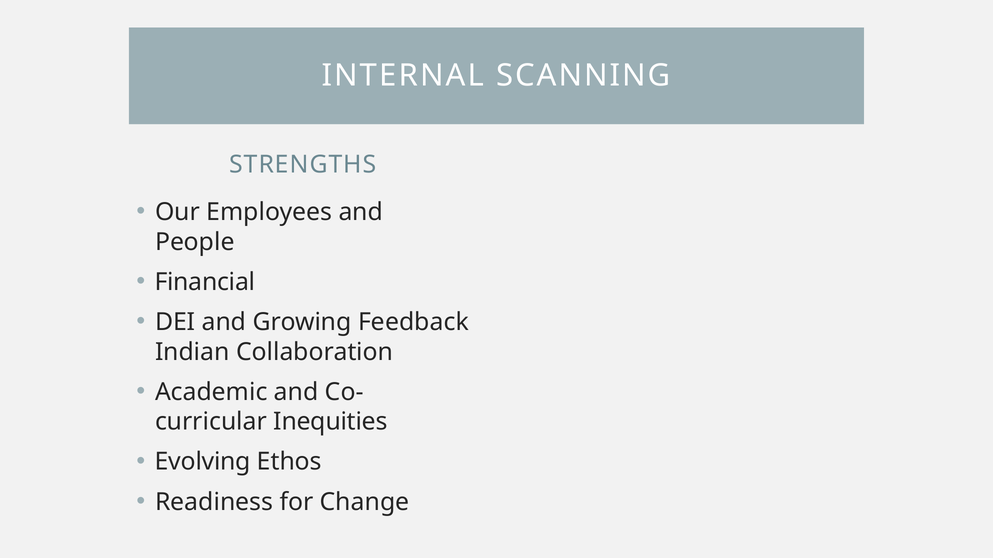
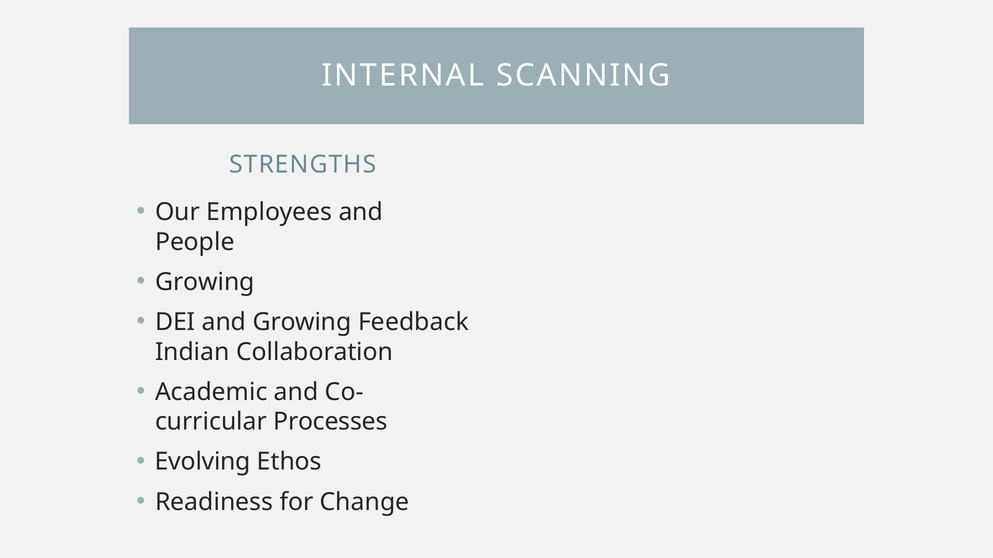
Financial: Financial -> Growing (205, 282)
Inequities: Inequities -> Processes (330, 422)
